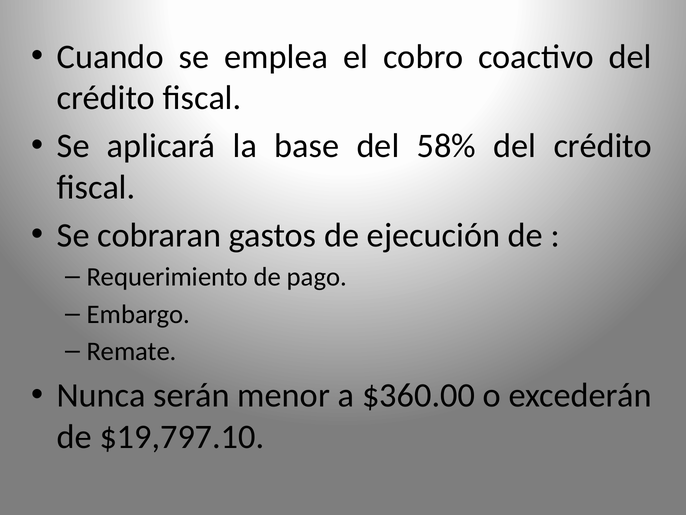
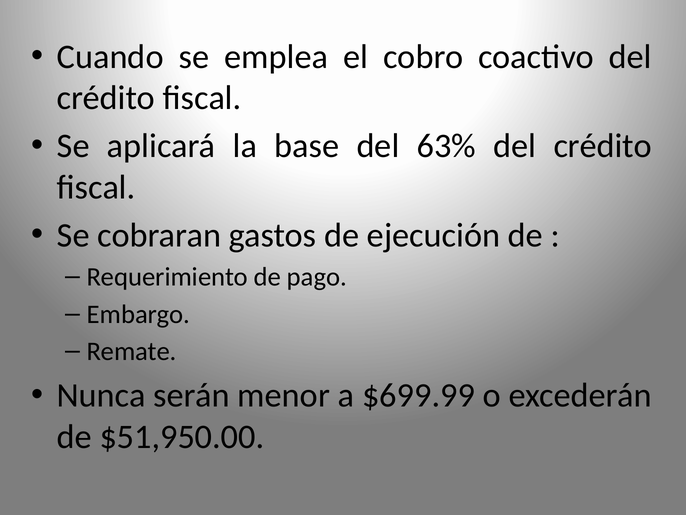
58%: 58% -> 63% (446, 146)
$360.00: $360.00 -> $699.99 (418, 395)
$19,797.10: $19,797.10 -> $51,950.00 (182, 436)
